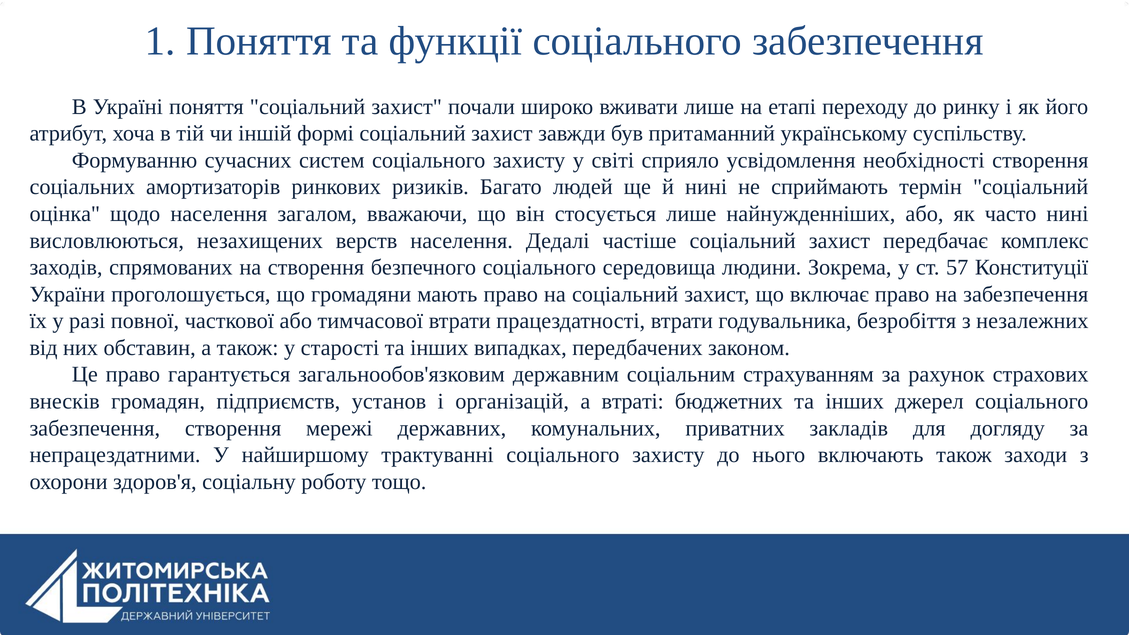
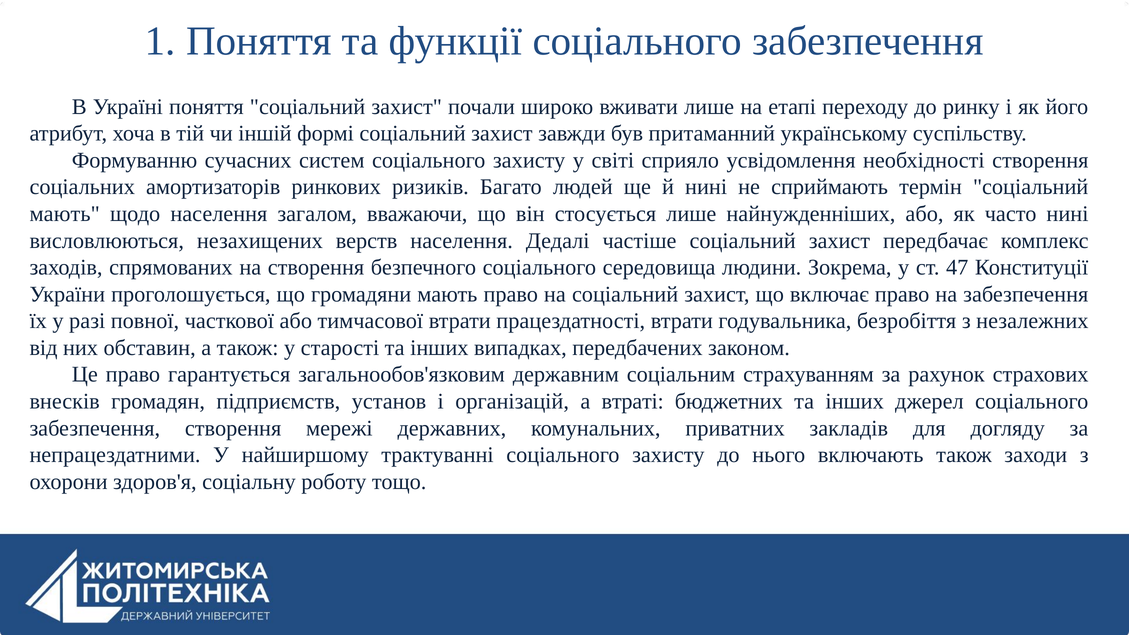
оцінка: оцінка -> мають (65, 214)
57: 57 -> 47 (957, 267)
